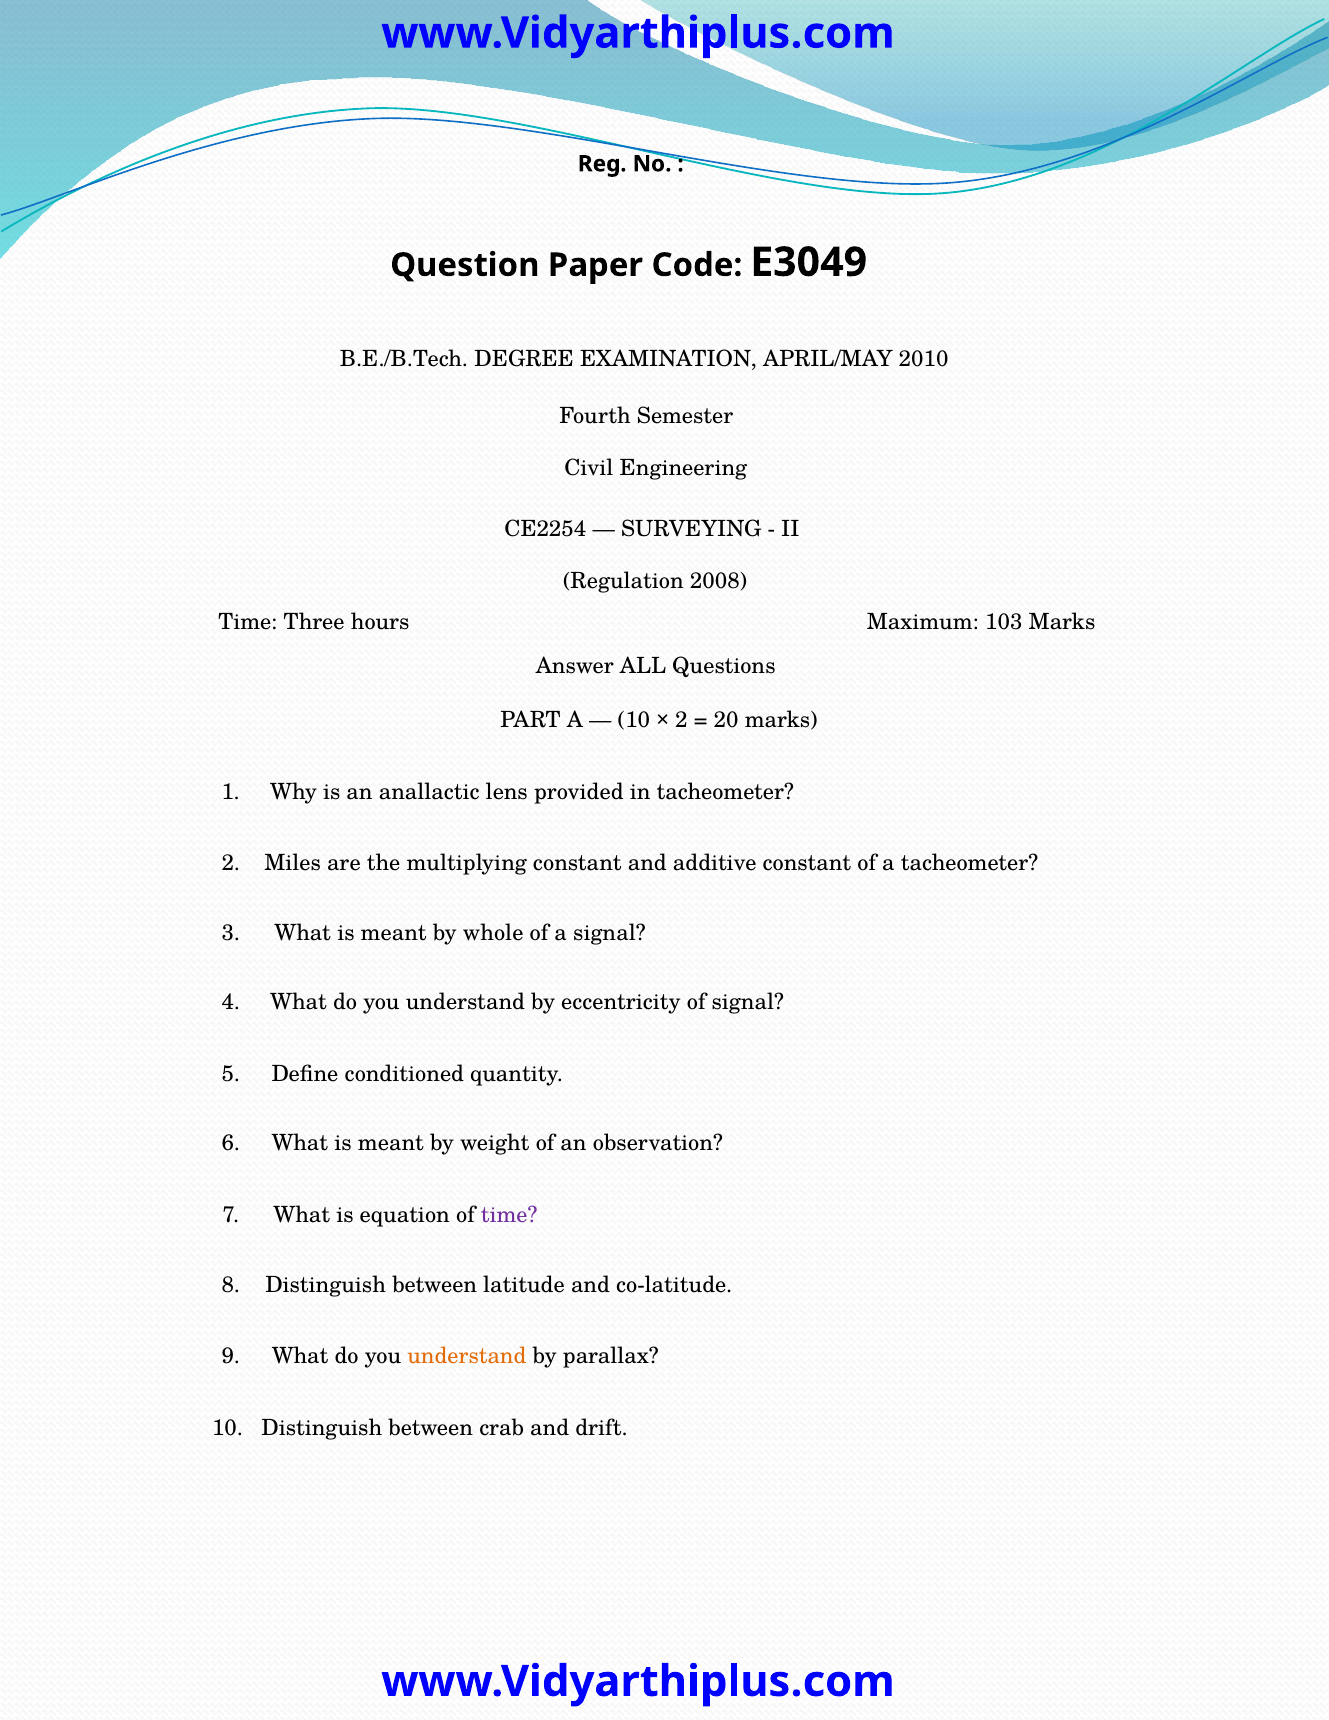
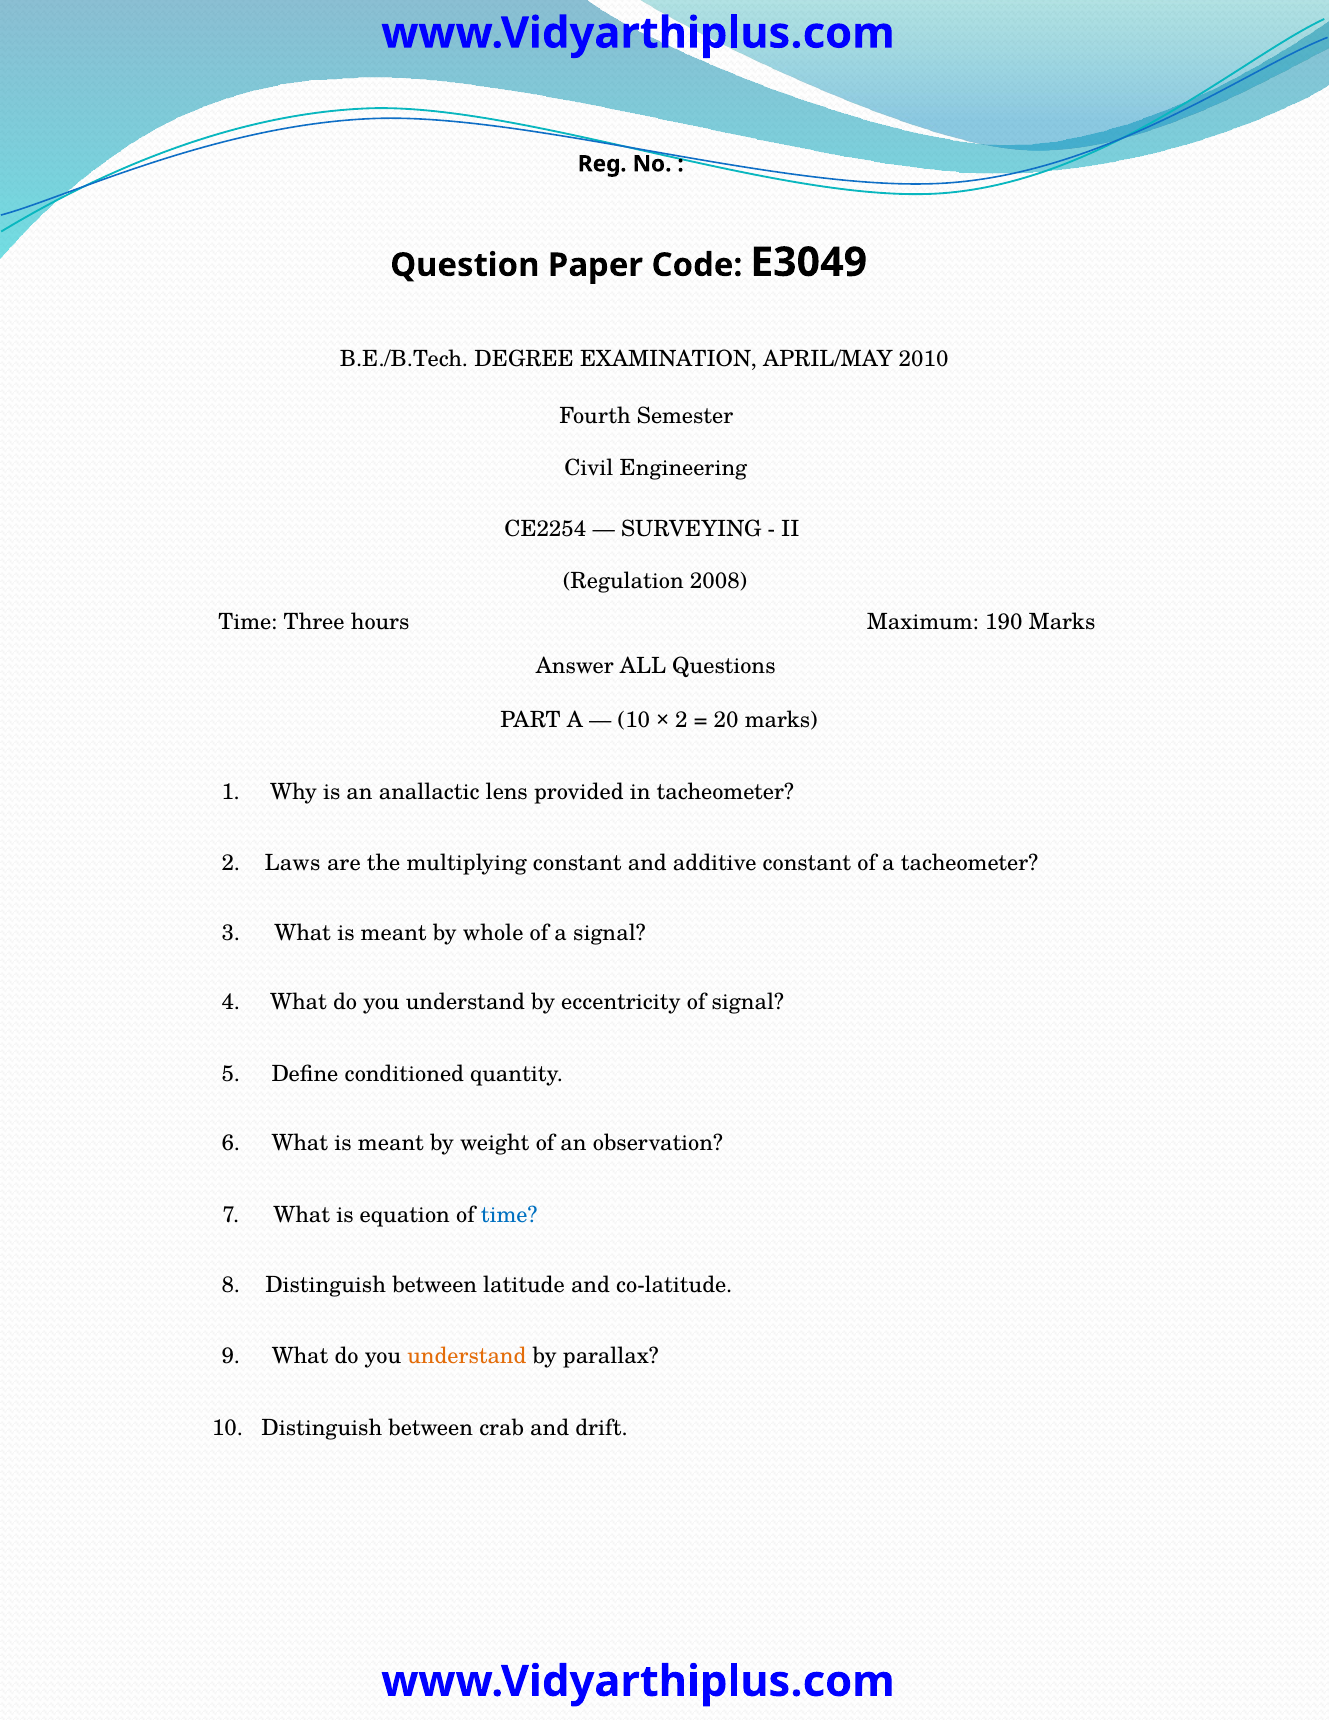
103: 103 -> 190 (1004, 622)
Miles: Miles -> Laws (293, 863)
time colour: purple -> blue (509, 1215)
